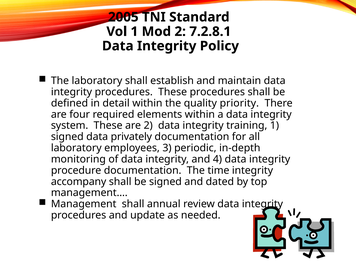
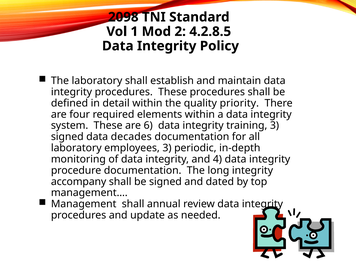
2005: 2005 -> 2098 (123, 17)
7.2.8.1: 7.2.8.1 -> 4.2.8.5 (210, 32)
are 2: 2 -> 6 (148, 126)
training 1: 1 -> 3 (275, 126)
privately: privately -> decades (131, 137)
time: time -> long (218, 170)
